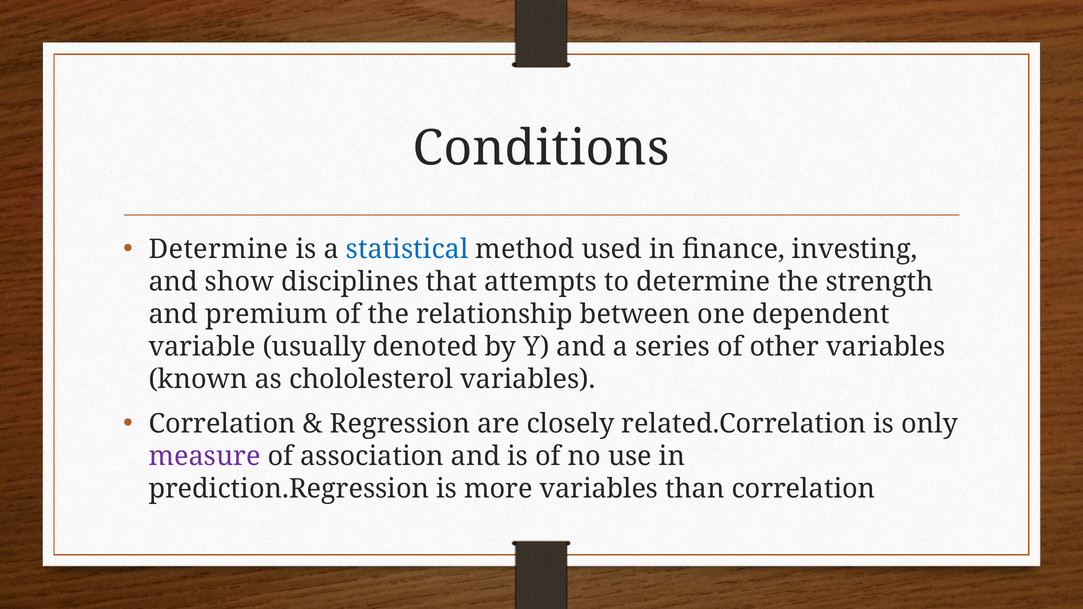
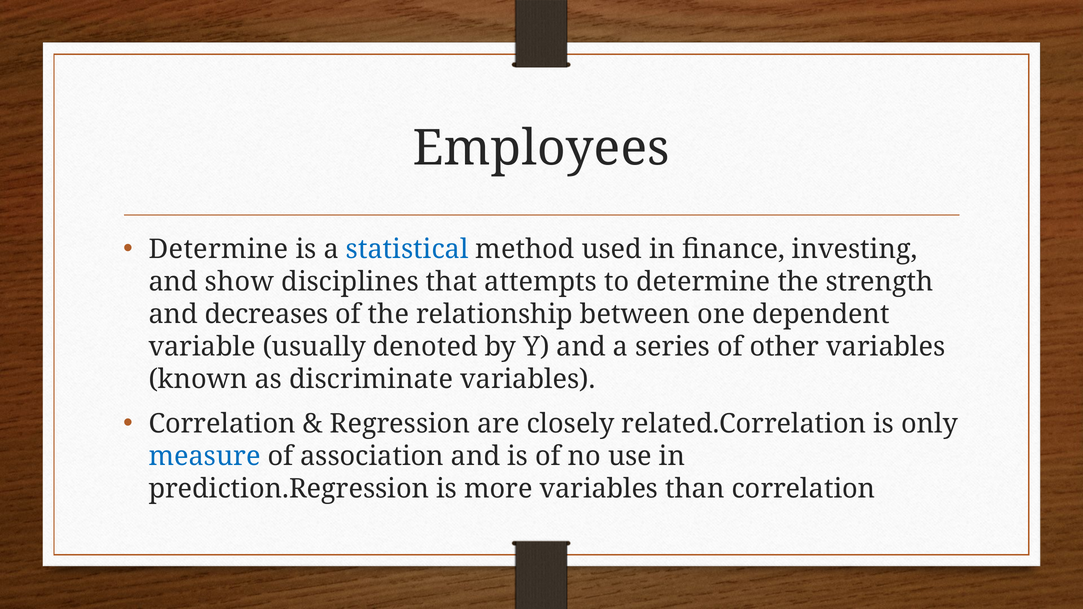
Conditions: Conditions -> Employees (541, 149)
premium: premium -> decreases (267, 314)
chololesterol: chololesterol -> discriminate (371, 379)
measure colour: purple -> blue (205, 456)
